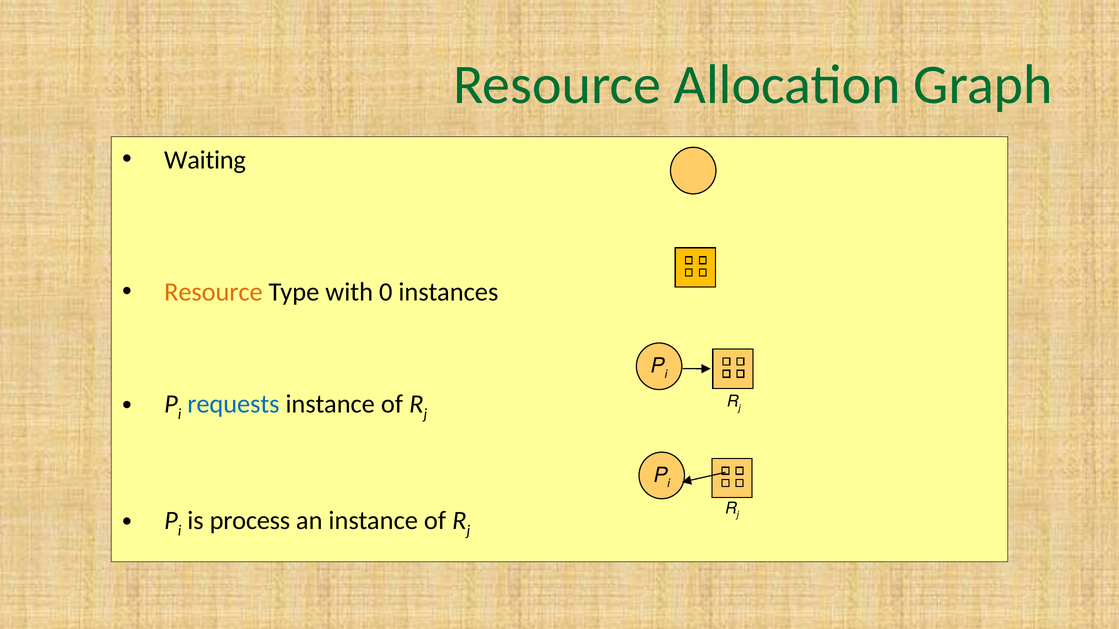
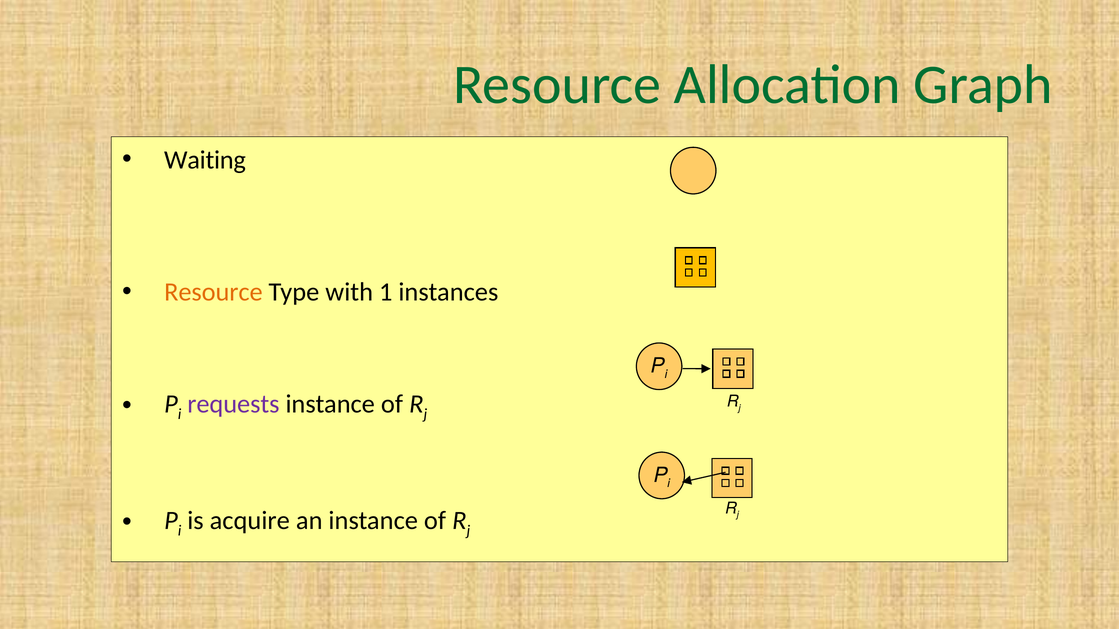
0: 0 -> 1 (386, 292)
requests colour: blue -> purple (233, 404)
process: process -> acquire (250, 521)
